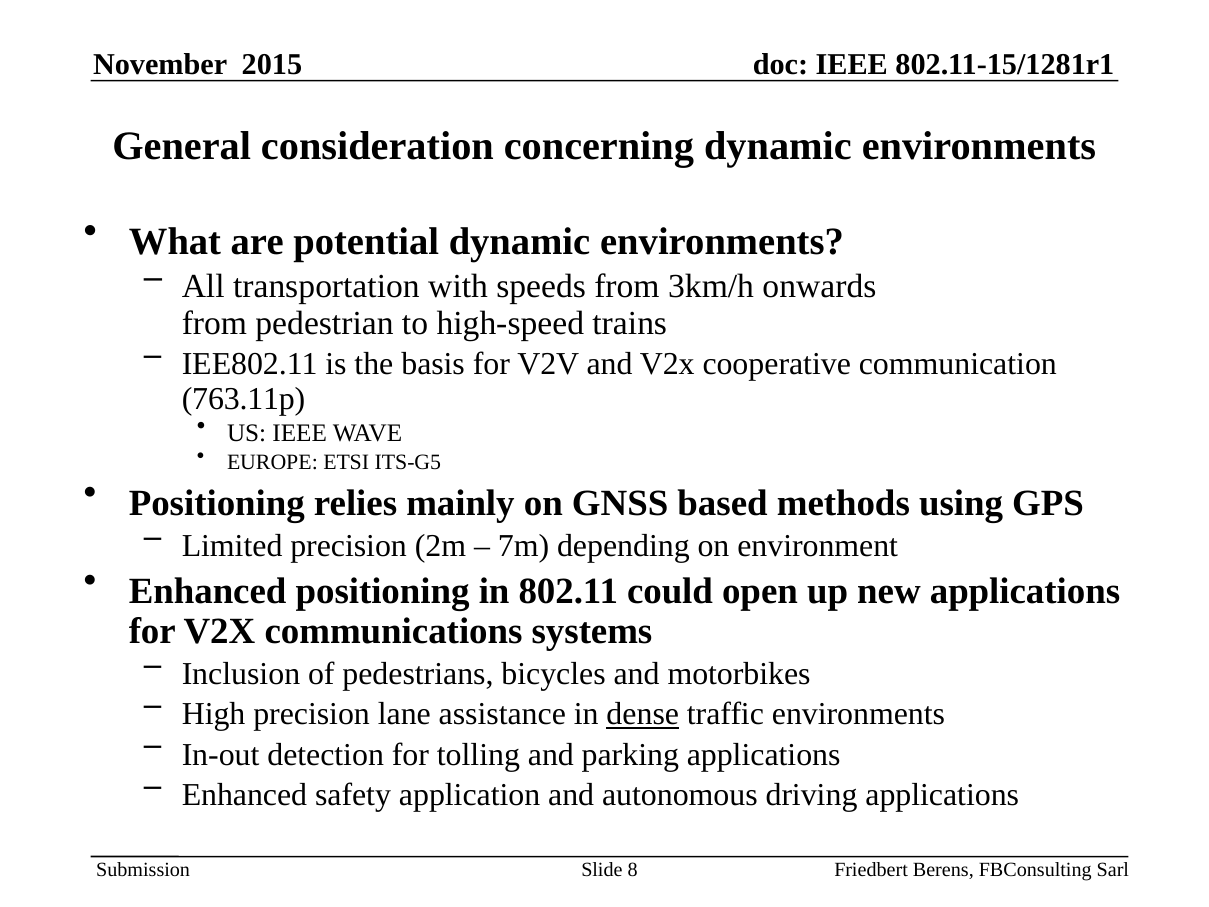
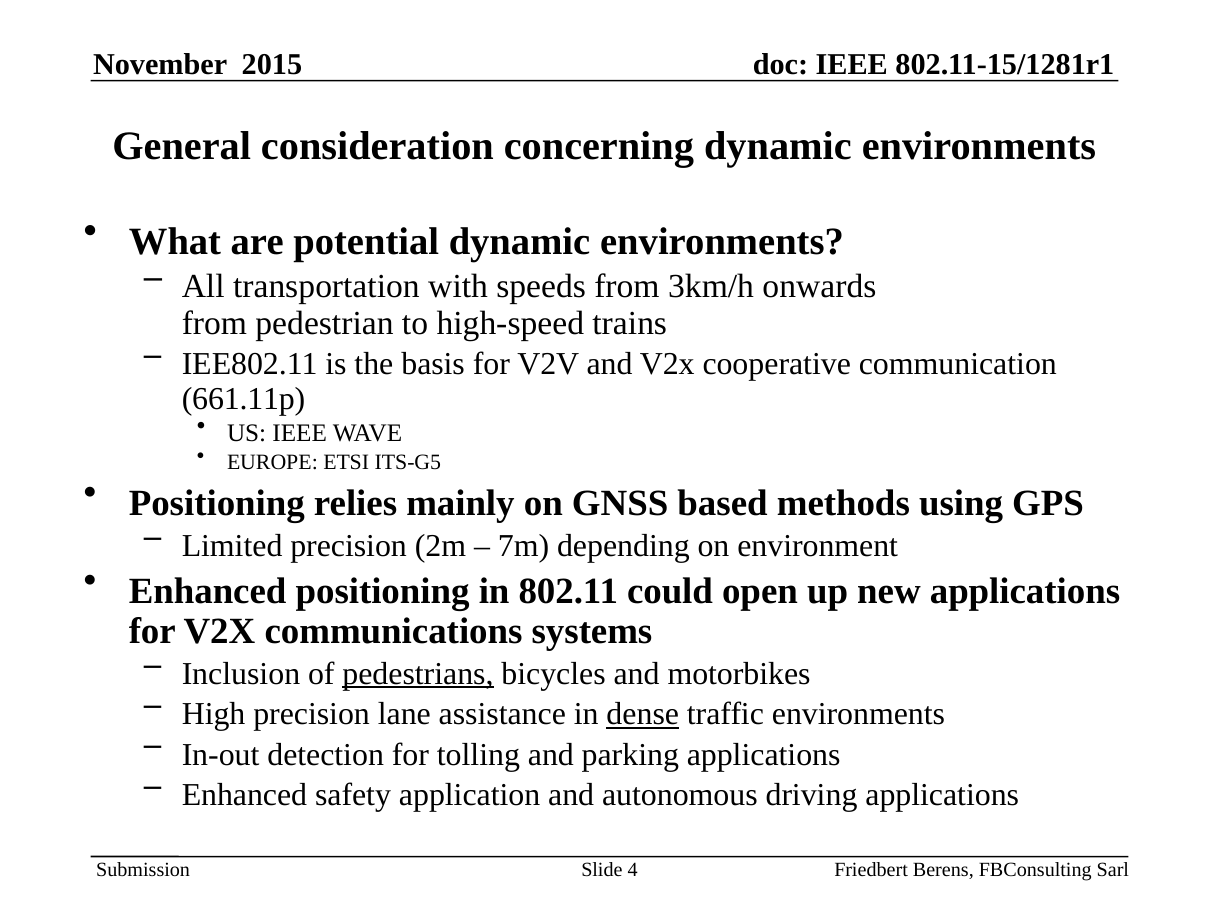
763.11p: 763.11p -> 661.11p (244, 398)
pedestrians underline: none -> present (418, 673)
8: 8 -> 4 (633, 870)
